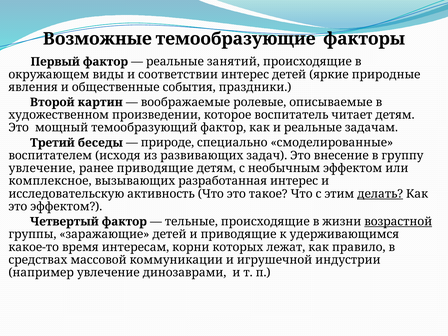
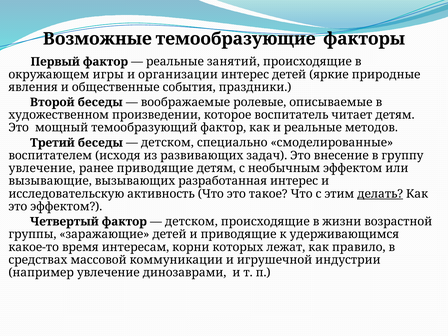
виды: виды -> игры (108, 74)
соответствии: соответствии -> организации (178, 74)
Второй картин: картин -> беседы (100, 102)
задачам: задачам -> методов (371, 128)
природе: природе -> детском (167, 143)
комплексное: комплексное -> вызывающие (50, 181)
тельные: тельные -> детском (191, 222)
возрастной underline: present -> none (398, 222)
